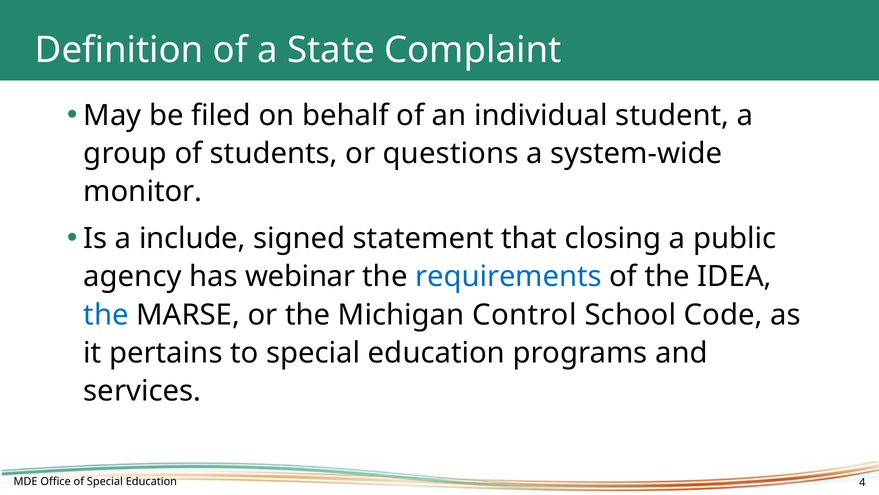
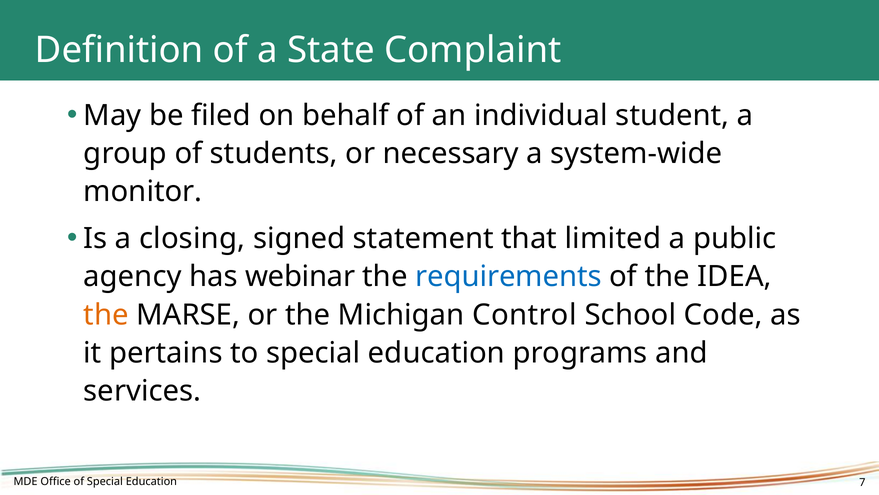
questions: questions -> necessary (451, 153)
include: include -> closing (192, 238)
closing: closing -> limited (613, 238)
the colour: blue -> orange (106, 314)
4: 4 -> 7 (862, 482)
